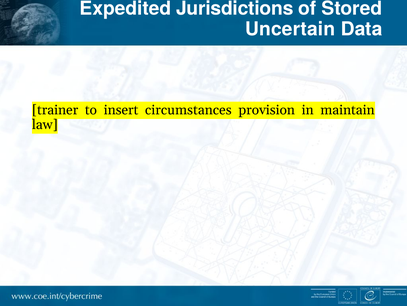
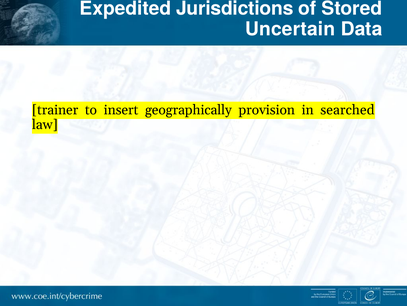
circumstances: circumstances -> geographically (188, 110)
maintain: maintain -> searched (347, 110)
